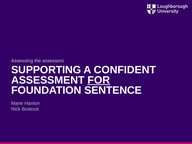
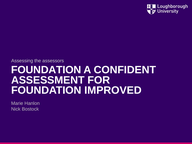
SUPPORTING: SUPPORTING -> FOUNDATION (46, 70)
FOR underline: present -> none (99, 80)
SENTENCE: SENTENCE -> IMPROVED (113, 90)
